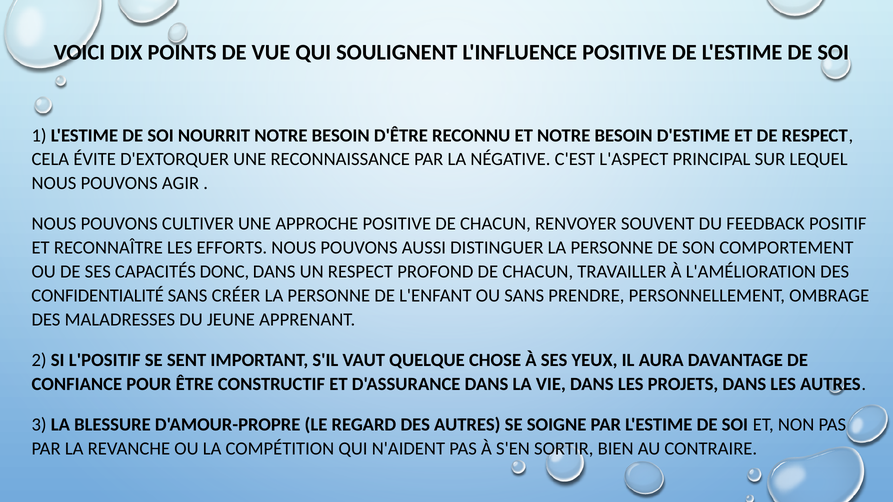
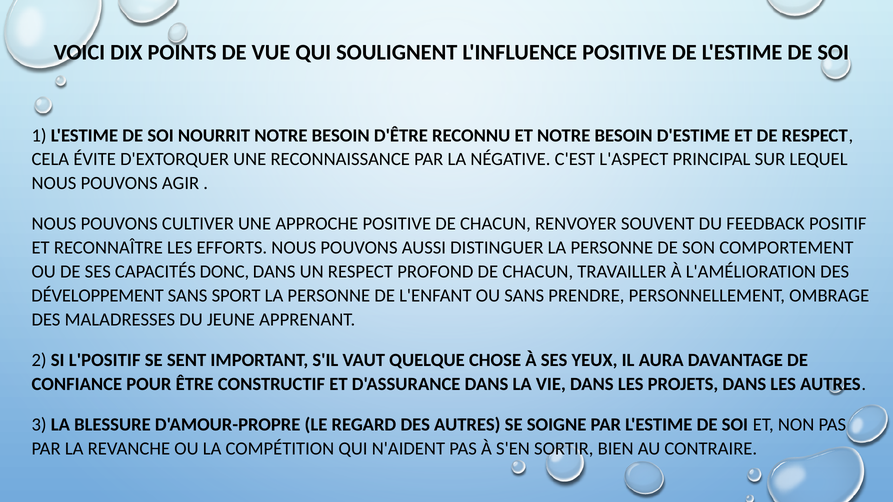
CONFIDENTIALITÉ: CONFIDENTIALITÉ -> DÉVELOPPEMENT (98, 296)
CRÉER: CRÉER -> SPORT (236, 296)
